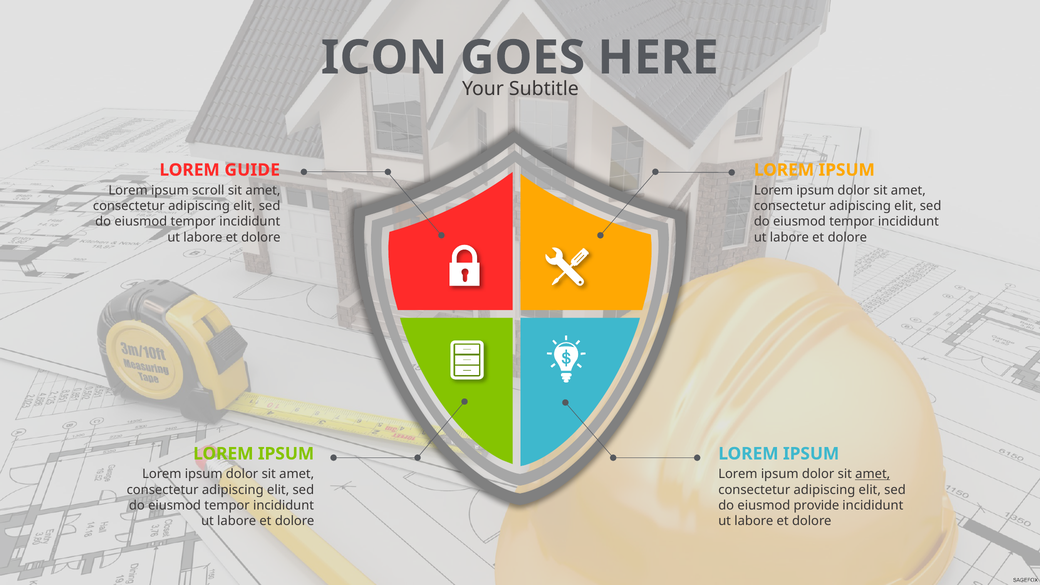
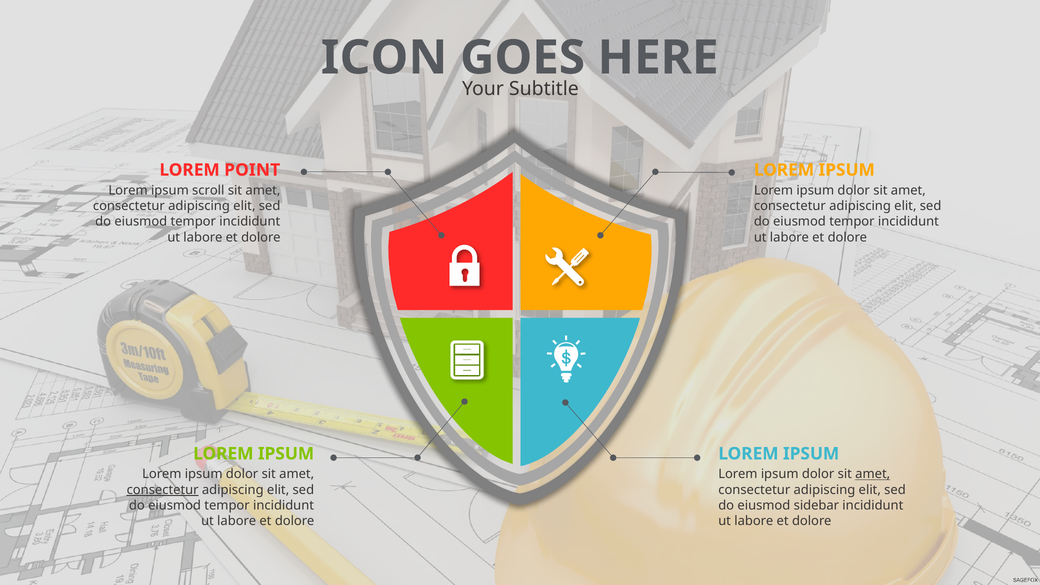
GUIDE: GUIDE -> POINT (252, 170)
consectetur underline: none -> present (163, 490)
provide: provide -> sidebar (816, 505)
